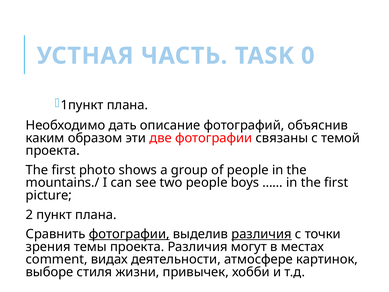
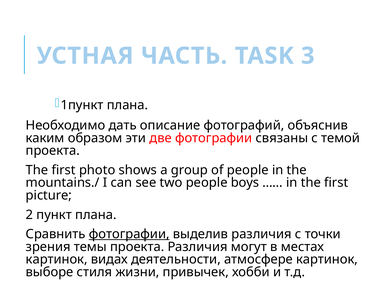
0: 0 -> 3 (308, 56)
различия underline: present -> none (262, 234)
comment: comment -> картинок (57, 259)
